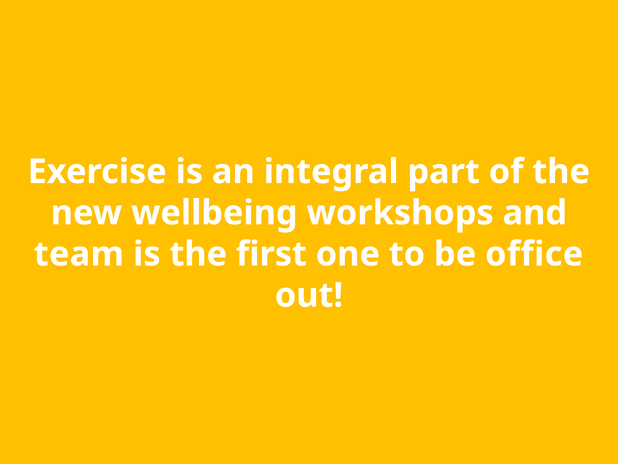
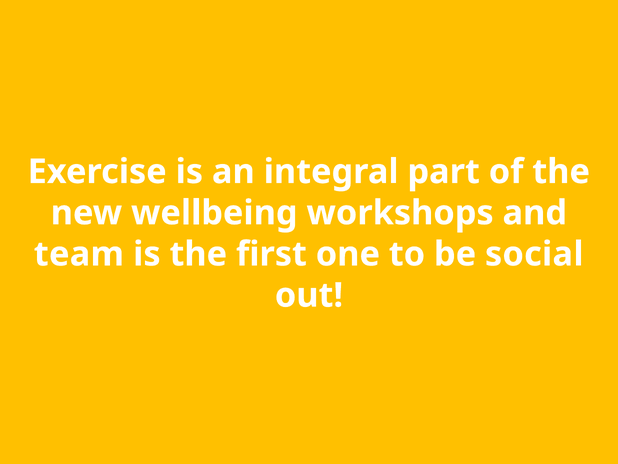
office: office -> social (534, 254)
